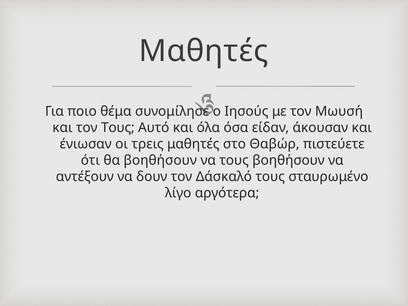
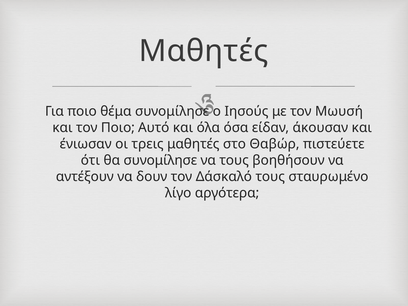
τον Τους: Τους -> Ποιο (118, 128)
θα βοηθήσουν: βοηθήσουν -> συνομίλησε (160, 160)
